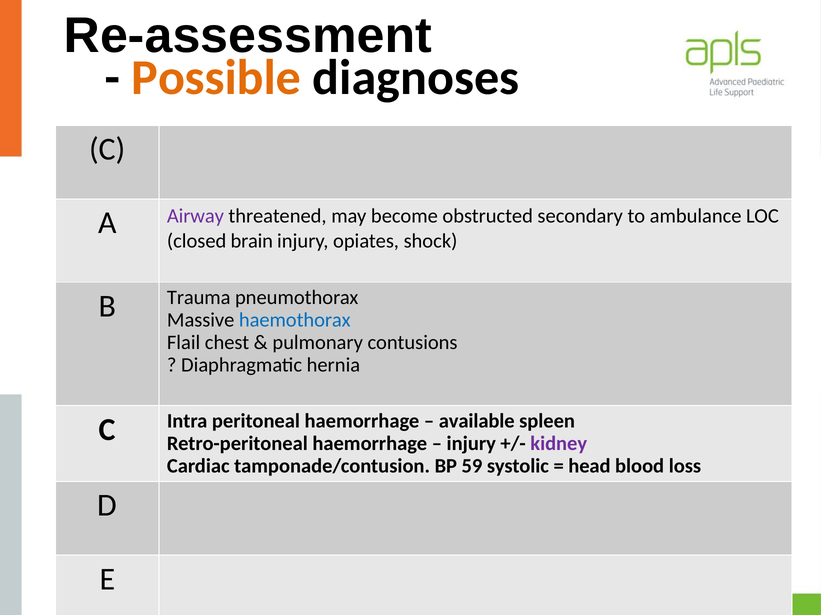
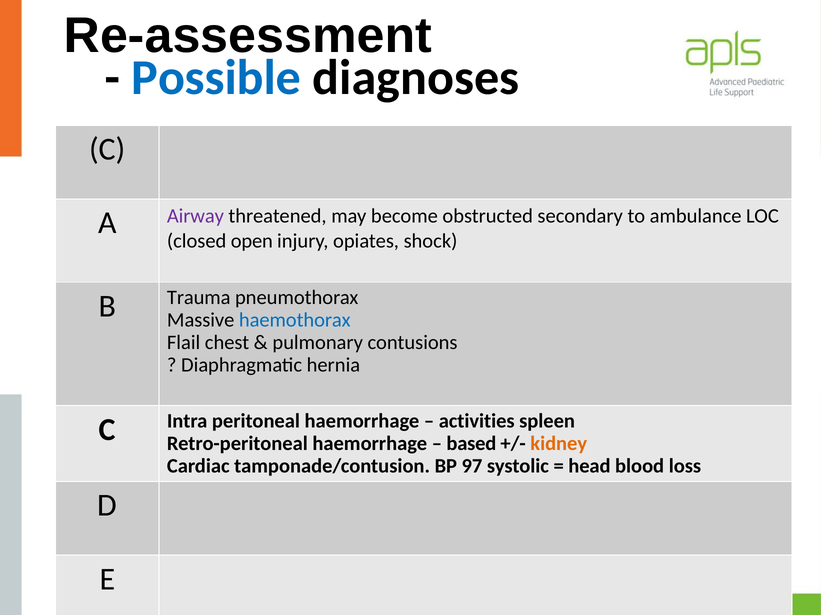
Possible colour: orange -> blue (216, 78)
brain: brain -> open (252, 241)
available: available -> activities (477, 422)
injury: injury -> based (471, 444)
kidney colour: purple -> orange (559, 444)
59: 59 -> 97 (472, 467)
